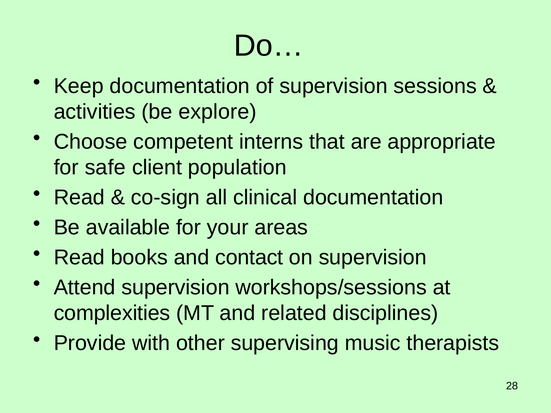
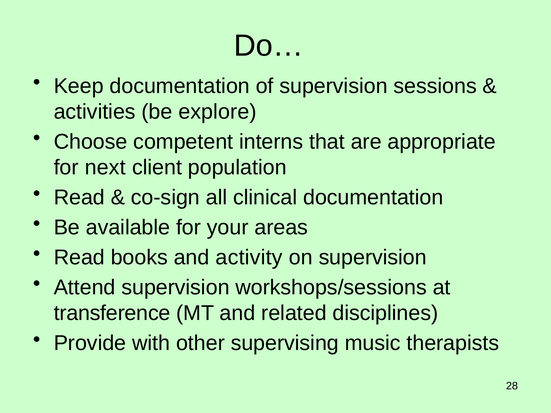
safe: safe -> next (105, 167)
contact: contact -> activity (249, 258)
complexities: complexities -> transference (112, 313)
